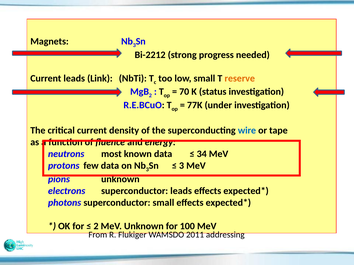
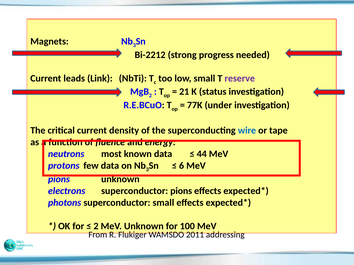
reserve colour: orange -> purple (240, 79)
70: 70 -> 21 (184, 92)
34: 34 -> 44 (202, 154)
3: 3 -> 6 (182, 166)
superconductor leads: leads -> pions (181, 191)
